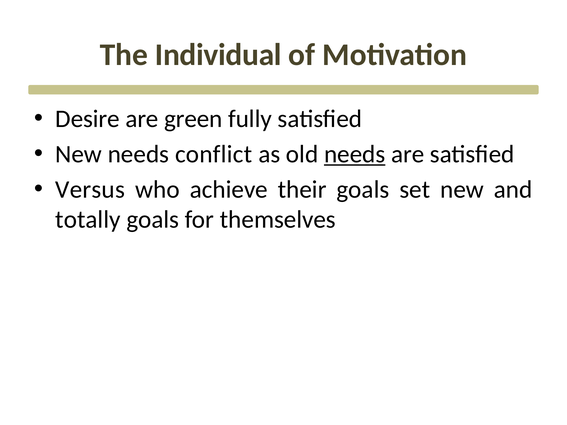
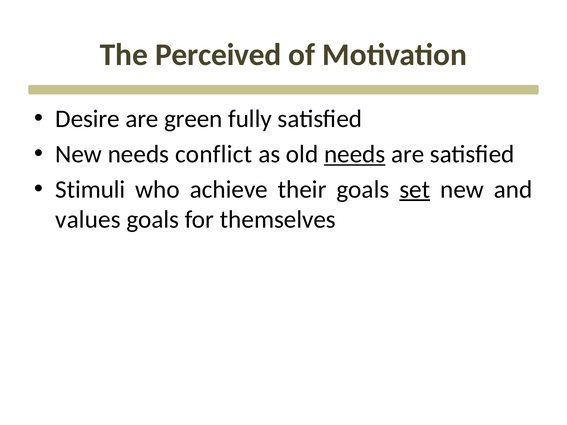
Individual: Individual -> Perceived (218, 55)
Versus: Versus -> Stimuli (90, 190)
set underline: none -> present (415, 190)
totally: totally -> values (88, 220)
